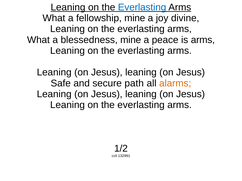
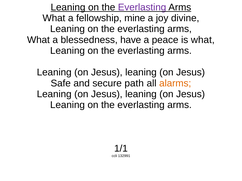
Everlasting colour: blue -> purple (142, 7)
blessedness mine: mine -> have (131, 40)
is arms: arms -> what (203, 40)
1/2: 1/2 -> 1/1 (121, 149)
